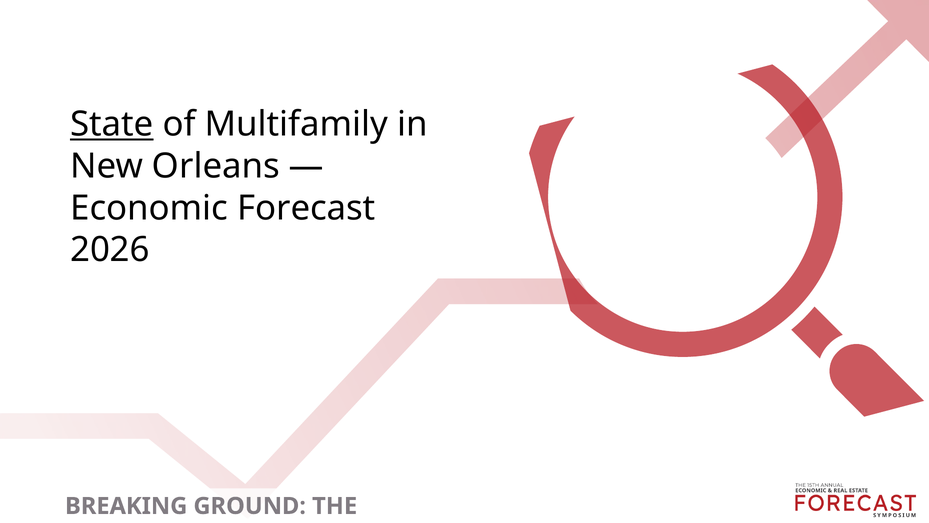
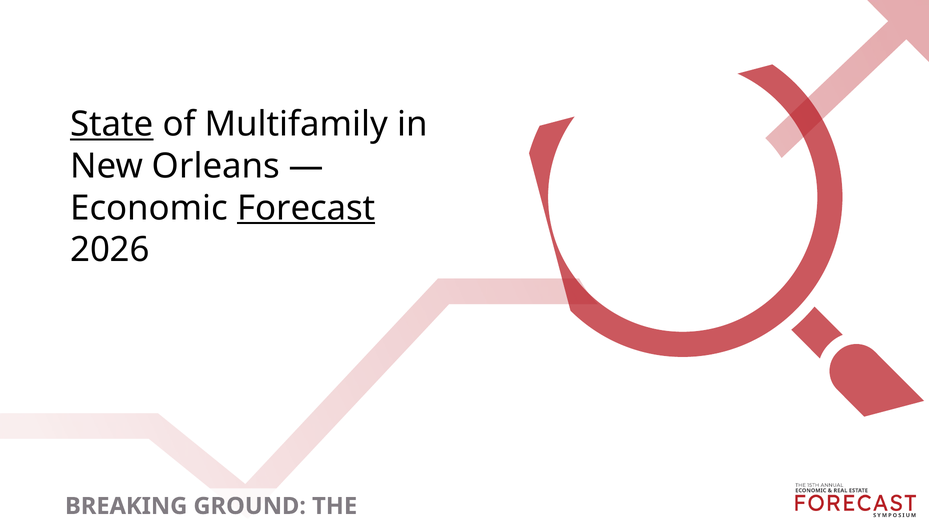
Forecast underline: none -> present (306, 208)
